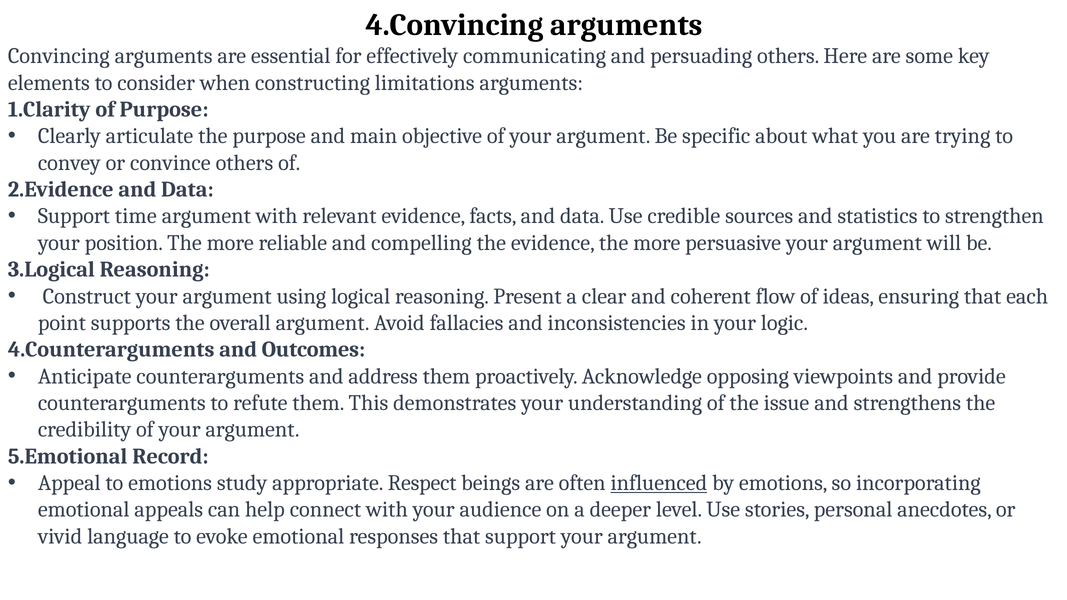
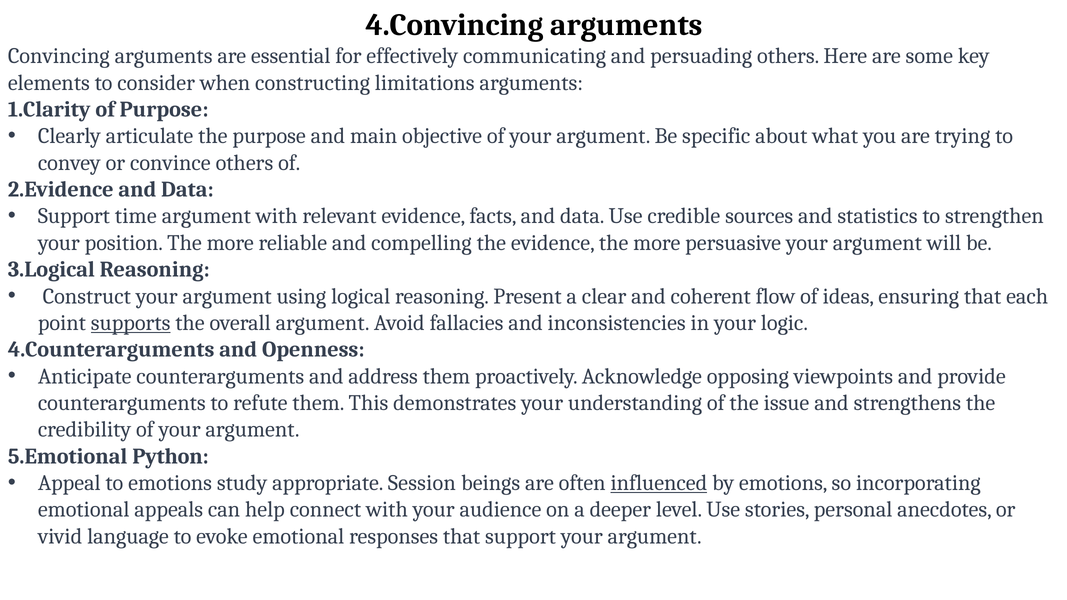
supports underline: none -> present (131, 323)
Outcomes: Outcomes -> Openness (313, 350)
Record: Record -> Python (171, 456)
Respect: Respect -> Session (422, 483)
